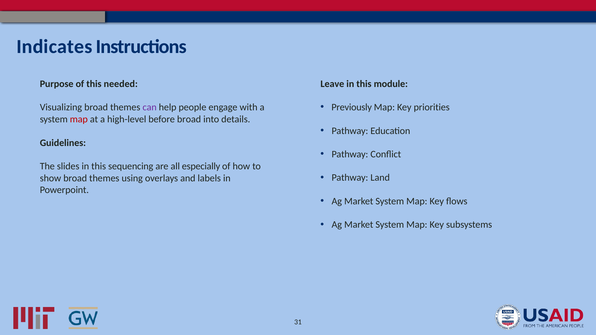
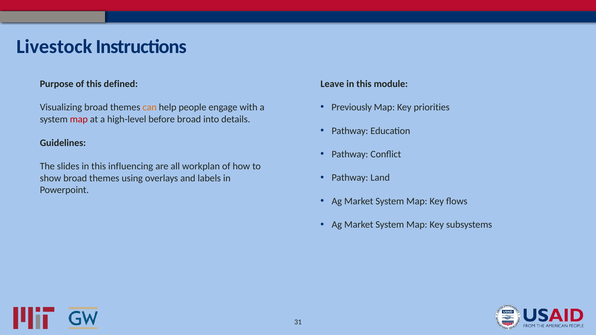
Indicates: Indicates -> Livestock (55, 47)
needed: needed -> defined (121, 84)
can colour: purple -> orange (150, 107)
sequencing: sequencing -> influencing (131, 166)
especially: especially -> workplan (201, 166)
